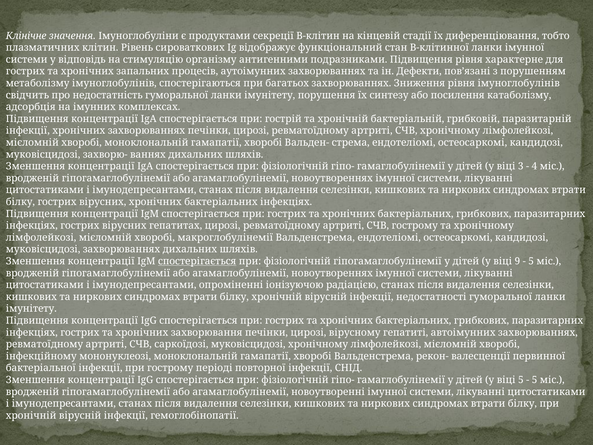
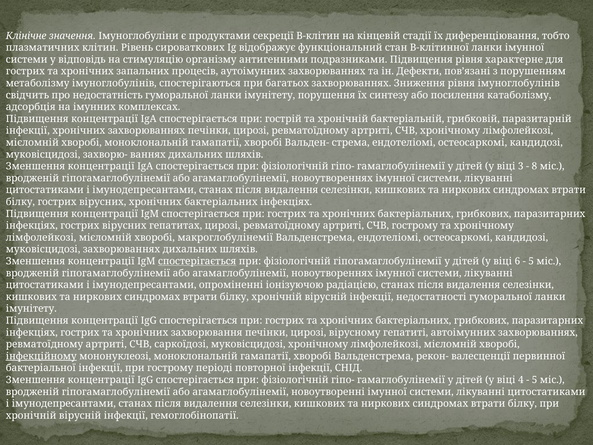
4: 4 -> 8 (534, 166)
9: 9 -> 6 (517, 261)
інфекційному underline: none -> present (41, 356)
віці 5: 5 -> 4 (521, 380)
